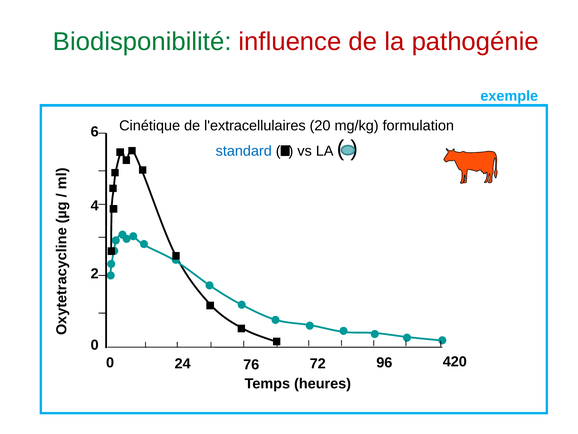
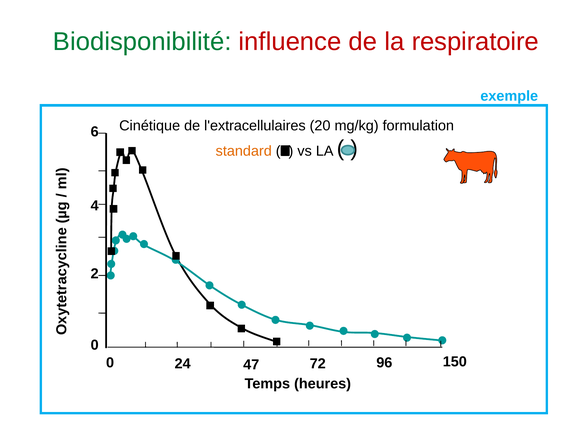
pathogénie: pathogénie -> respiratoire (475, 42)
standard colour: blue -> orange (244, 151)
76: 76 -> 47 (251, 364)
420: 420 -> 150 (455, 361)
